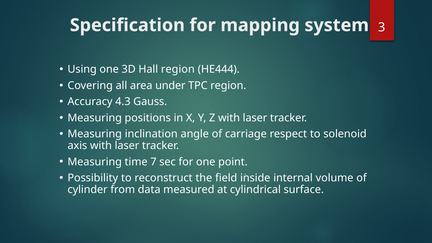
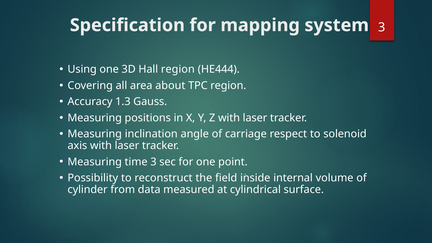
under: under -> about (170, 86)
4.3: 4.3 -> 1.3 (123, 102)
time 7: 7 -> 3 (153, 162)
